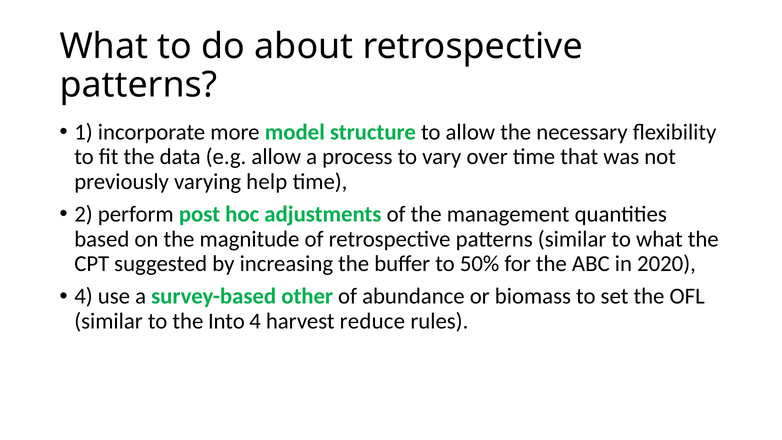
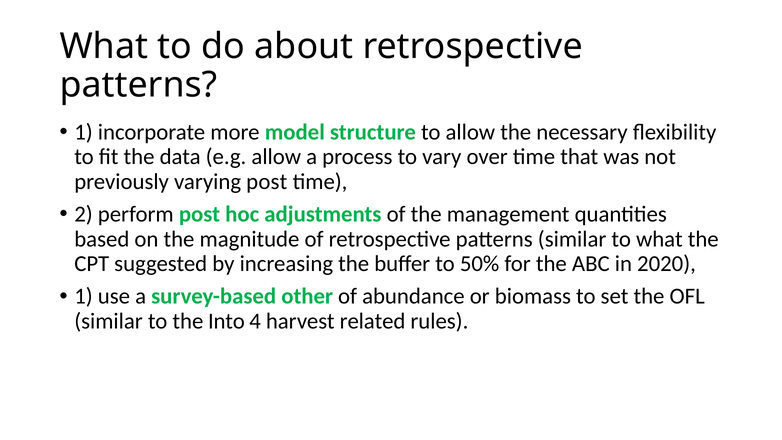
varying help: help -> post (267, 181)
4: 4 -> 1 (84, 296)
reduce: reduce -> related (373, 321)
